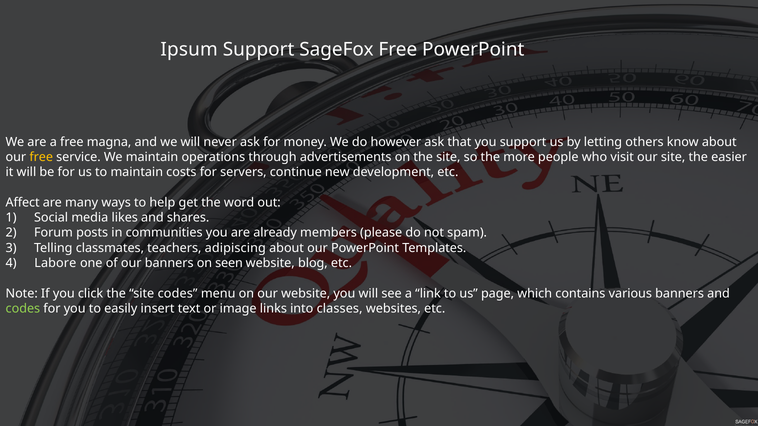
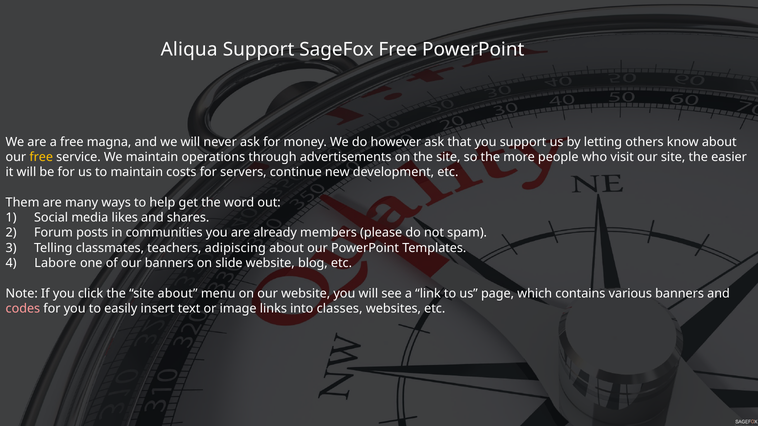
Ipsum: Ipsum -> Aliqua (189, 50)
Affect: Affect -> Them (23, 203)
seen: seen -> slide (229, 263)
site codes: codes -> about (178, 294)
codes colour: light green -> pink (23, 309)
